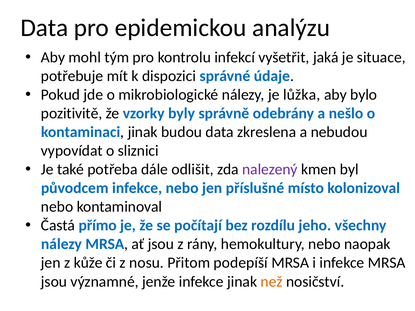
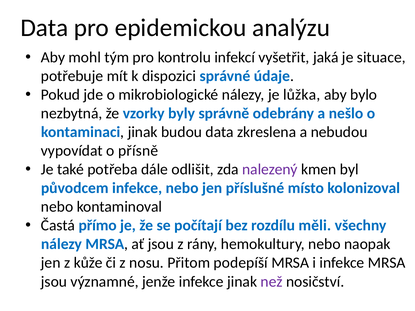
pozitivitě: pozitivitě -> nezbytná (72, 114)
sliznici: sliznici -> přísně (138, 151)
jeho: jeho -> měli (315, 226)
než colour: orange -> purple (272, 282)
